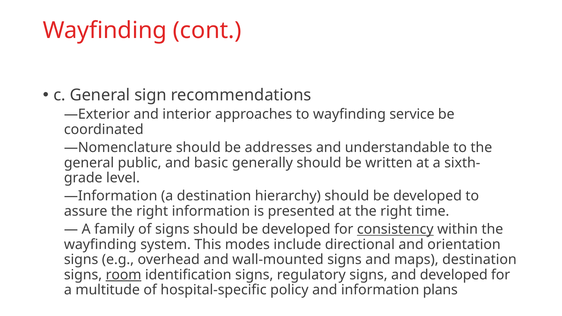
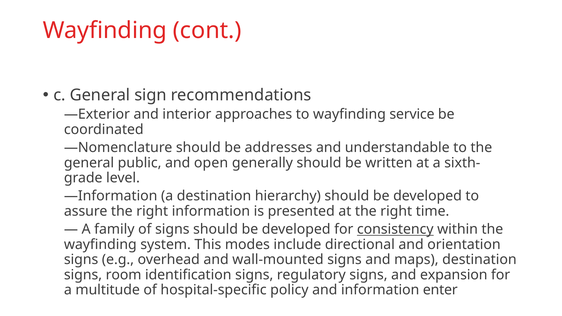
basic: basic -> open (211, 163)
room underline: present -> none (124, 275)
and developed: developed -> expansion (454, 275)
plans: plans -> enter (440, 290)
